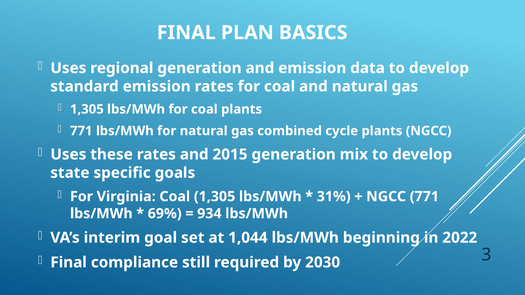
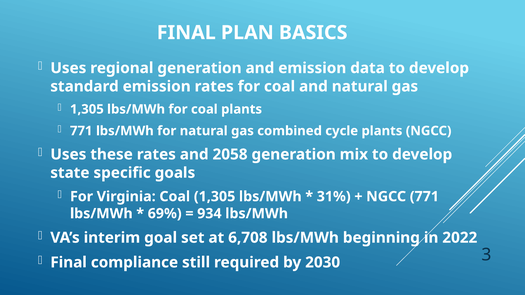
2015: 2015 -> 2058 (230, 155)
1,044: 1,044 -> 6,708 (248, 238)
